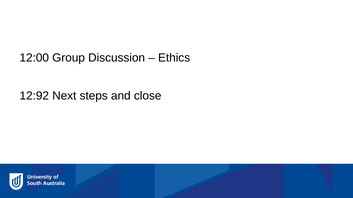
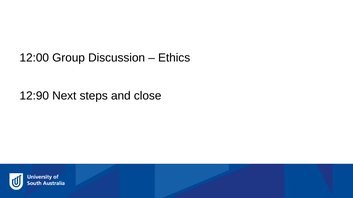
12:92: 12:92 -> 12:90 (34, 96)
